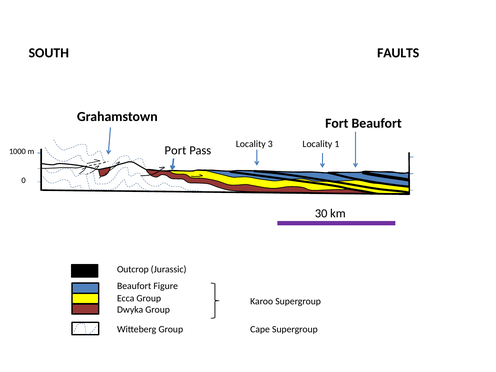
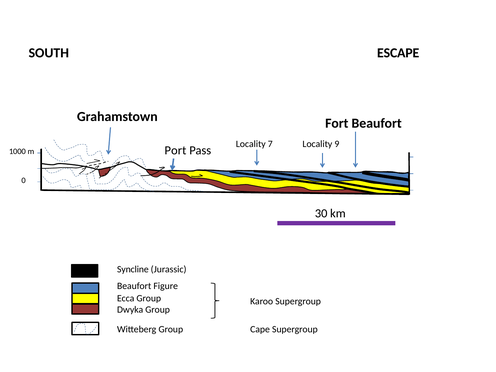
FAULTS: FAULTS -> ESCAPE (398, 53)
3: 3 -> 7 (270, 144)
1: 1 -> 9 (337, 144)
Outcrop: Outcrop -> Syncline (133, 269)
